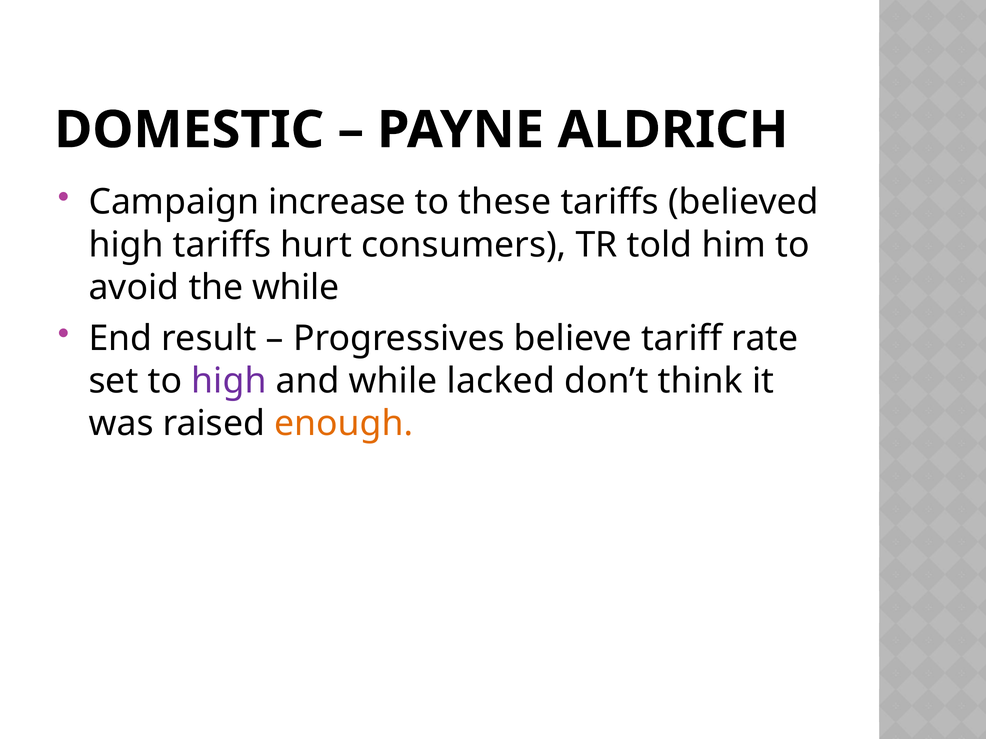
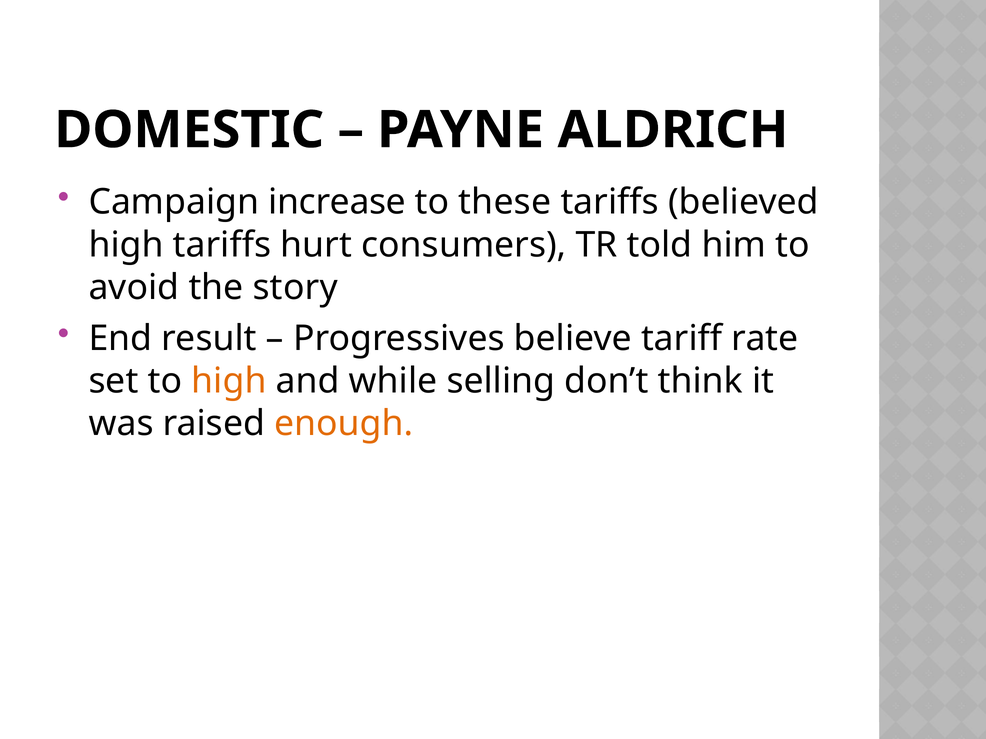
the while: while -> story (295, 288)
high colour: purple -> orange (229, 381)
lacked: lacked -> selling (501, 381)
